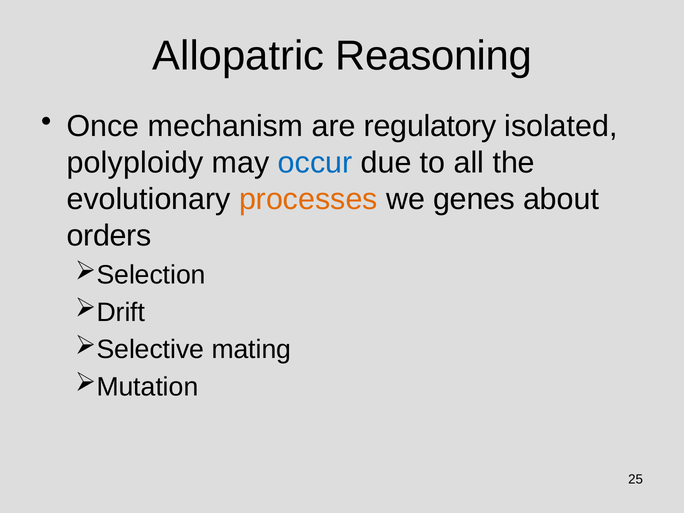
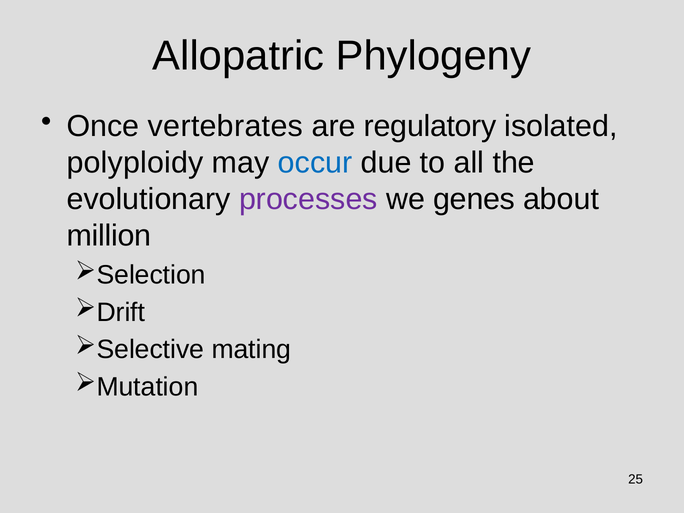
Reasoning: Reasoning -> Phylogeny (433, 56)
mechanism: mechanism -> vertebrates (225, 126)
processes colour: orange -> purple (308, 199)
orders: orders -> million (109, 236)
